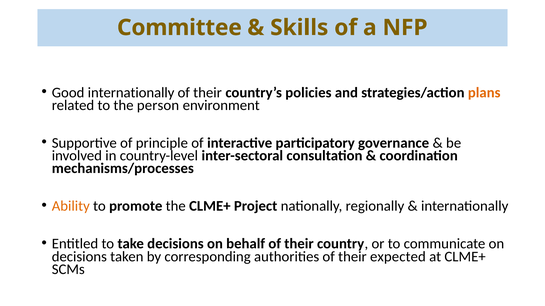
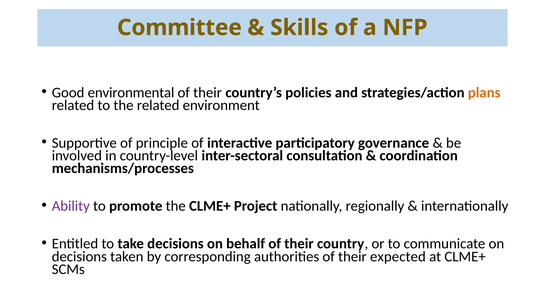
Good internationally: internationally -> environmental (131, 93)
the person: person -> related (158, 105)
Ability colour: orange -> purple (71, 206)
